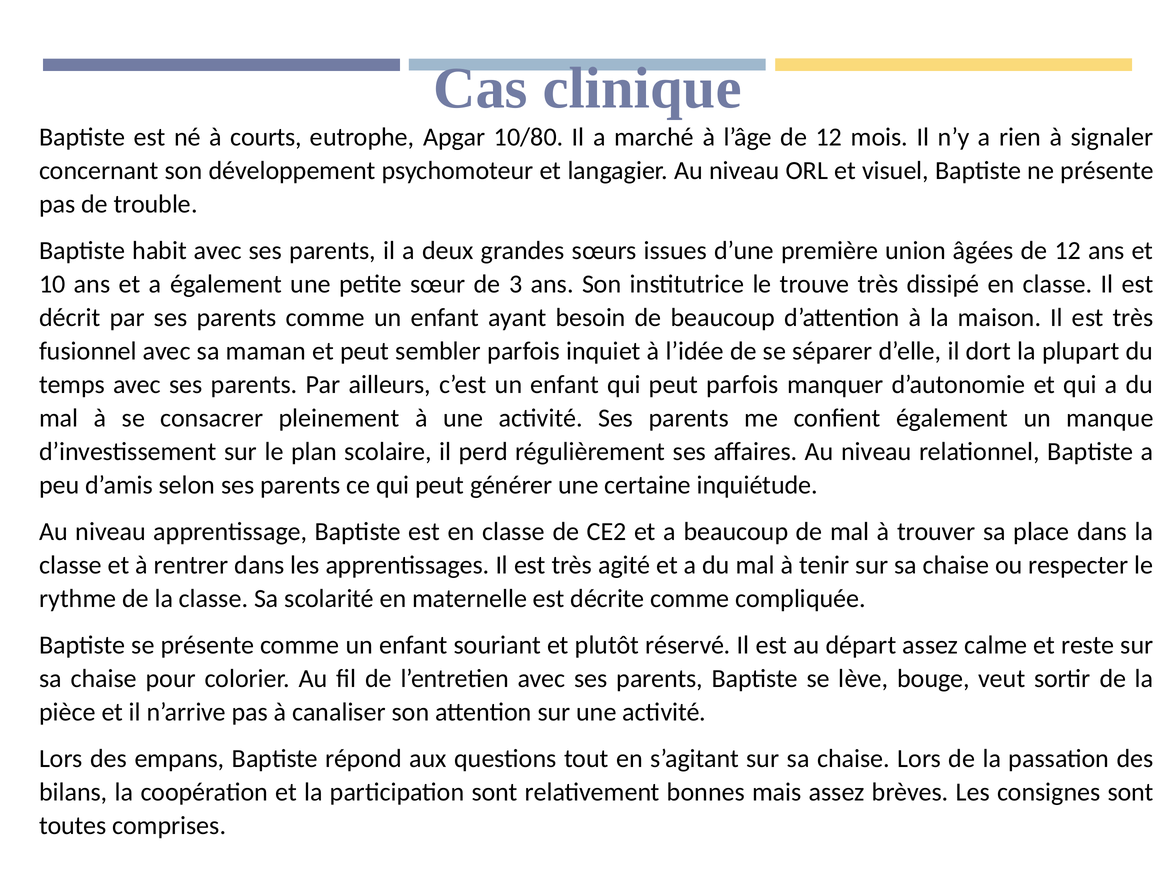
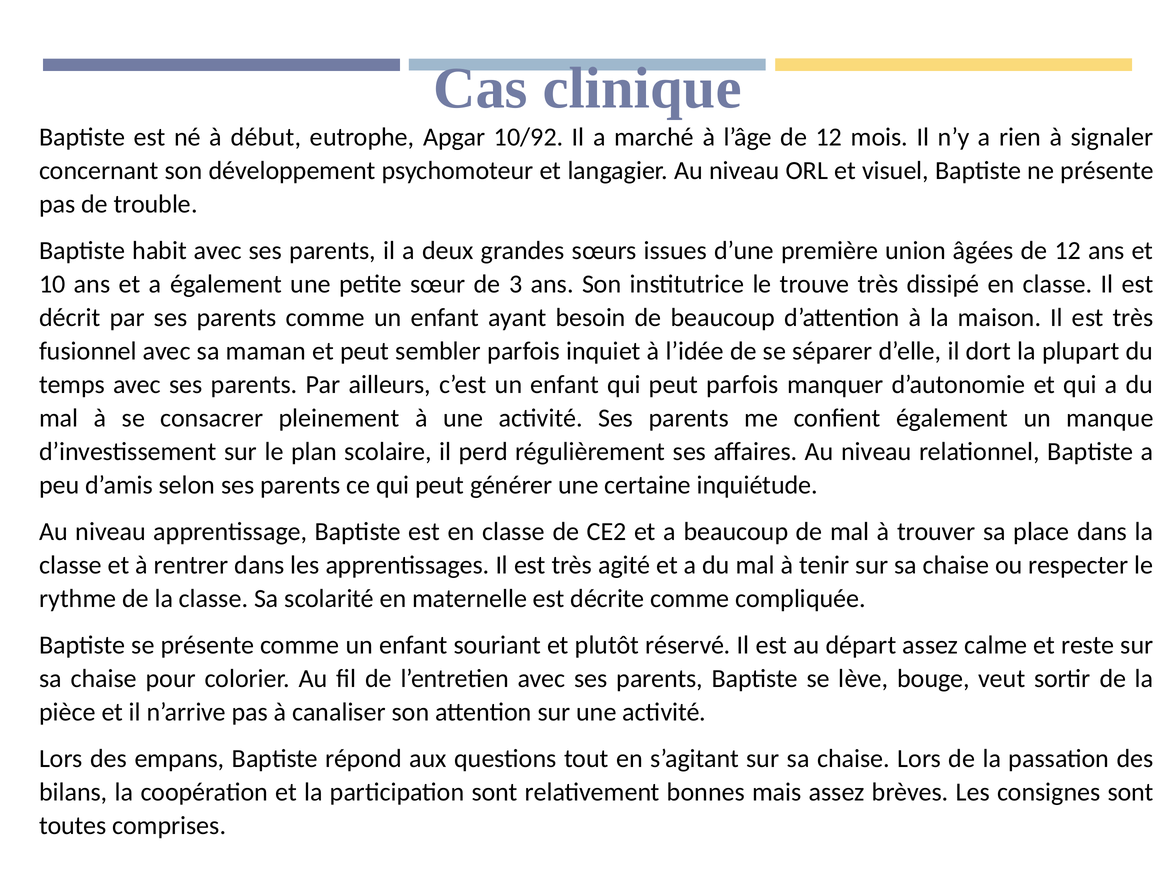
courts: courts -> début (266, 137)
10/80: 10/80 -> 10/92 (529, 137)
